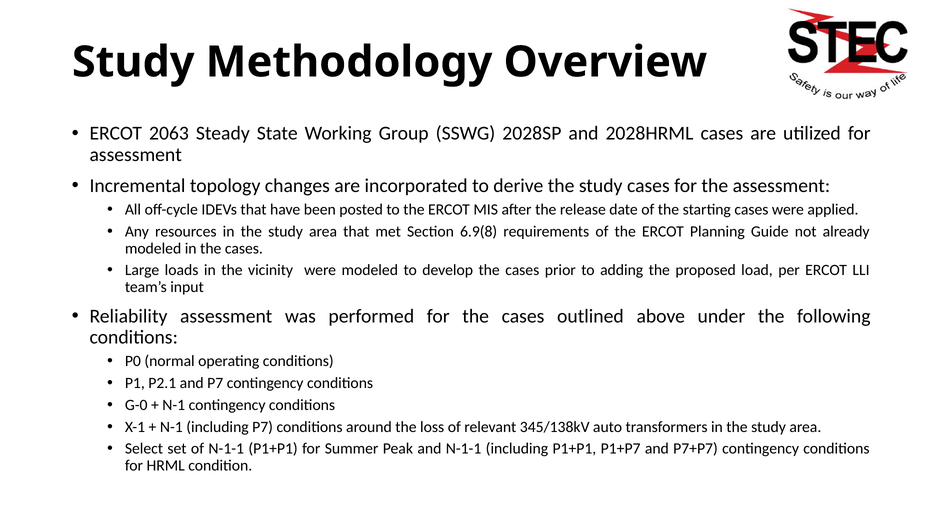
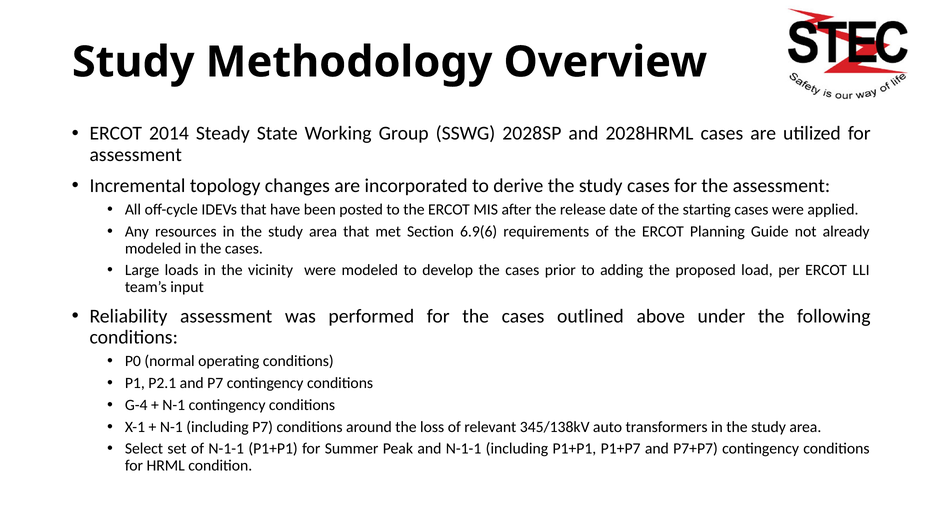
2063: 2063 -> 2014 (169, 134)
6.9(8: 6.9(8 -> 6.9(6 (479, 232)
G-0: G-0 -> G-4 (136, 405)
